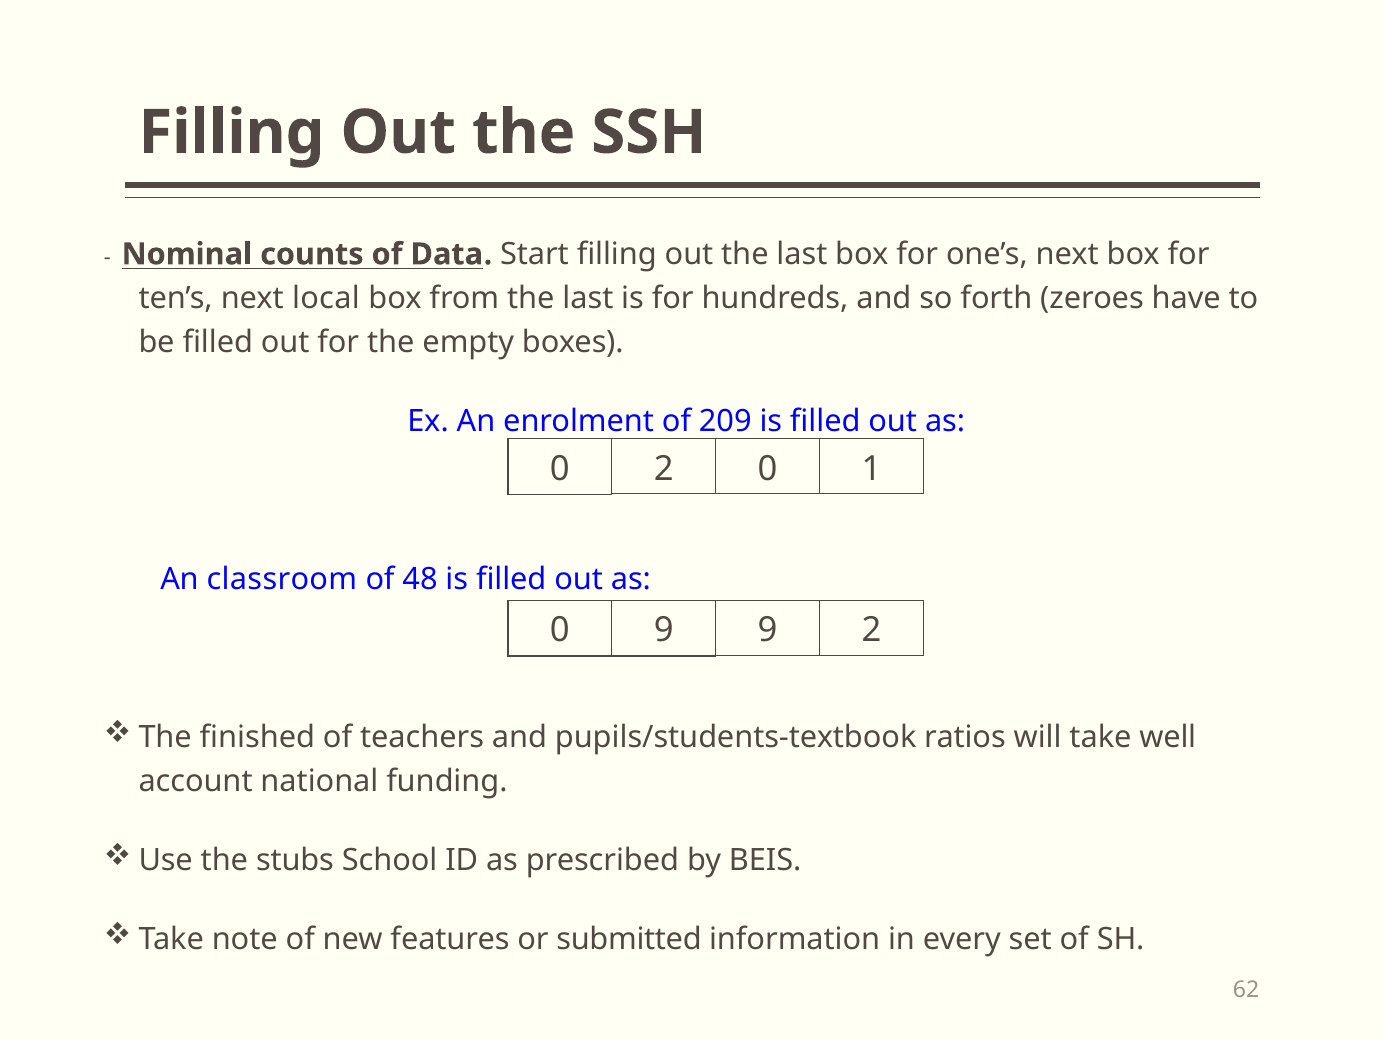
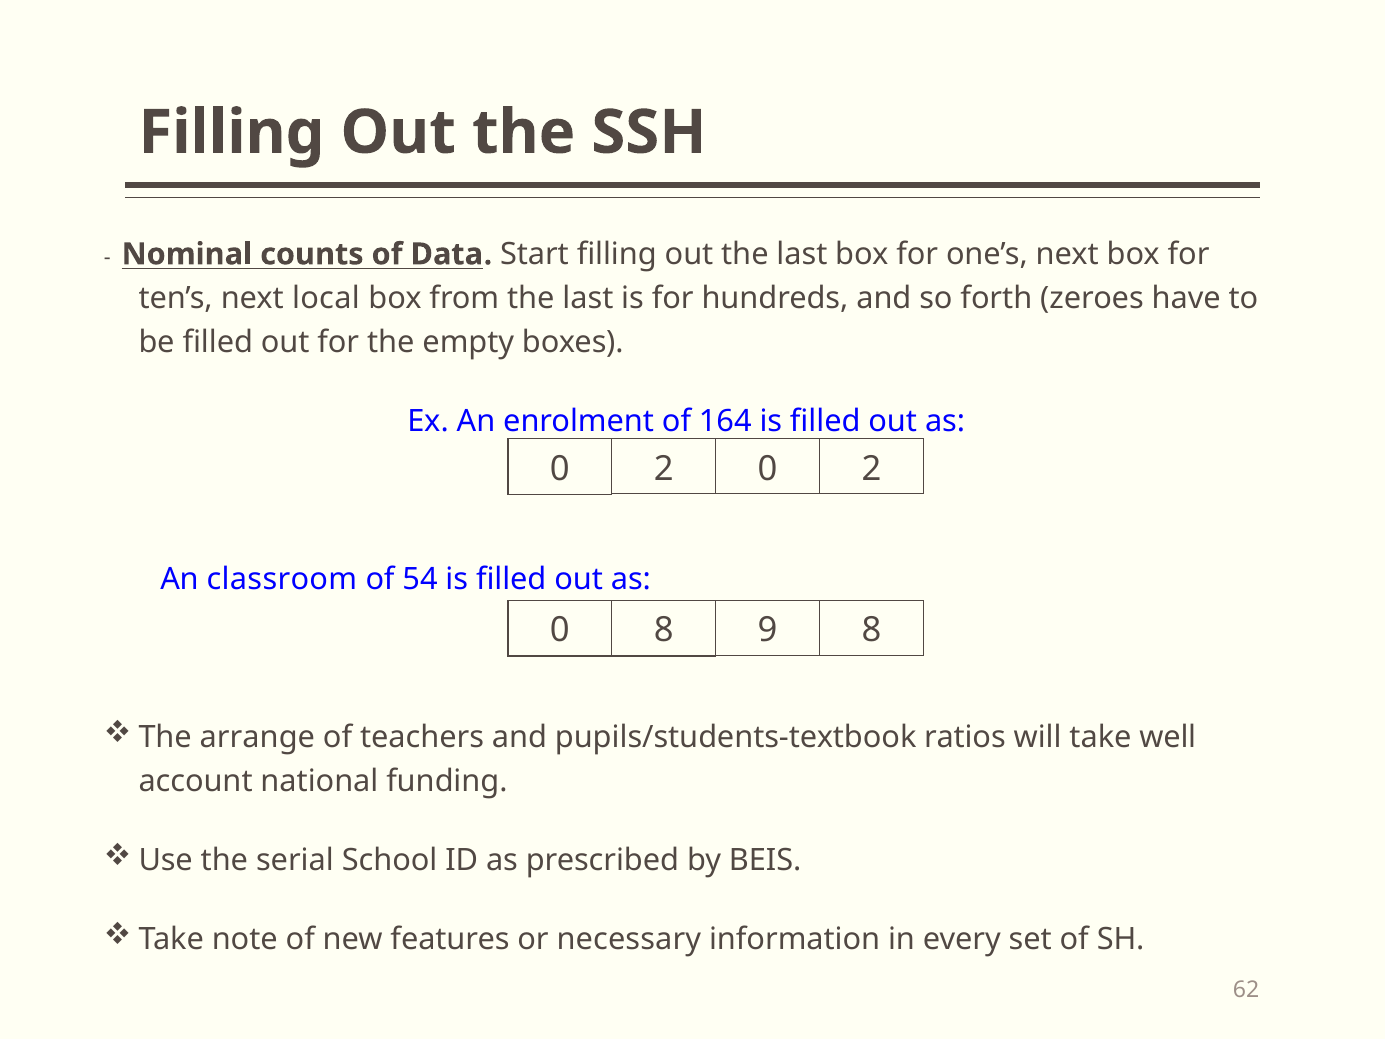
209: 209 -> 164 (725, 422)
0 1: 1 -> 2 (871, 469)
48: 48 -> 54 (420, 579)
9: 9 -> 8 (664, 630)
9 2: 2 -> 8 (871, 630)
finished: finished -> arrange (257, 737)
stubs: stubs -> serial (295, 860)
submitted: submitted -> necessary (629, 939)
